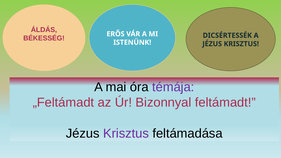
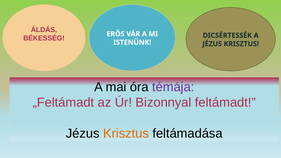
Krisztus colour: purple -> orange (126, 133)
